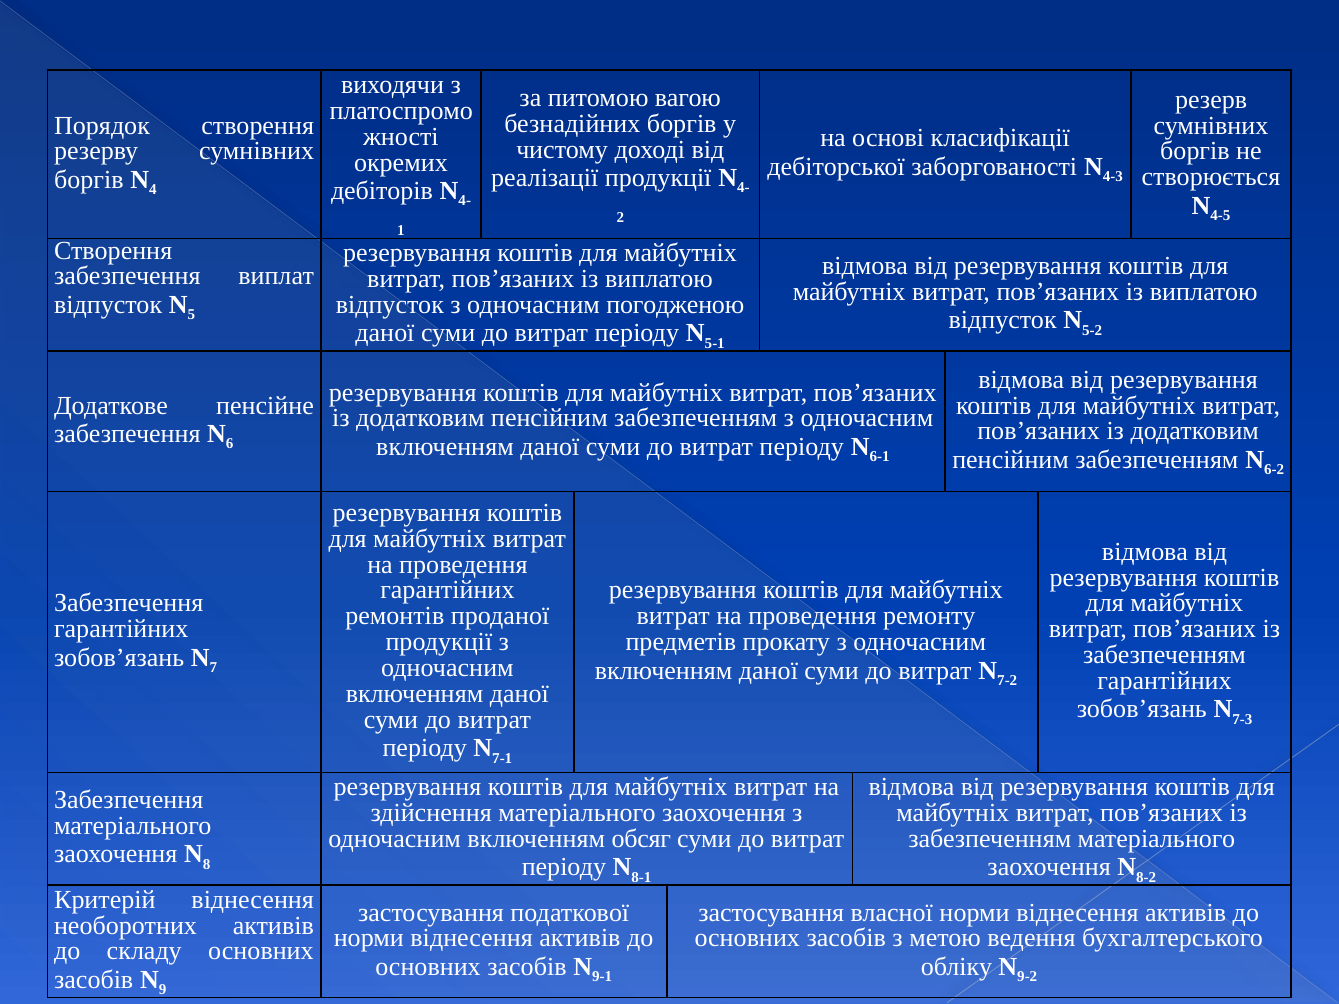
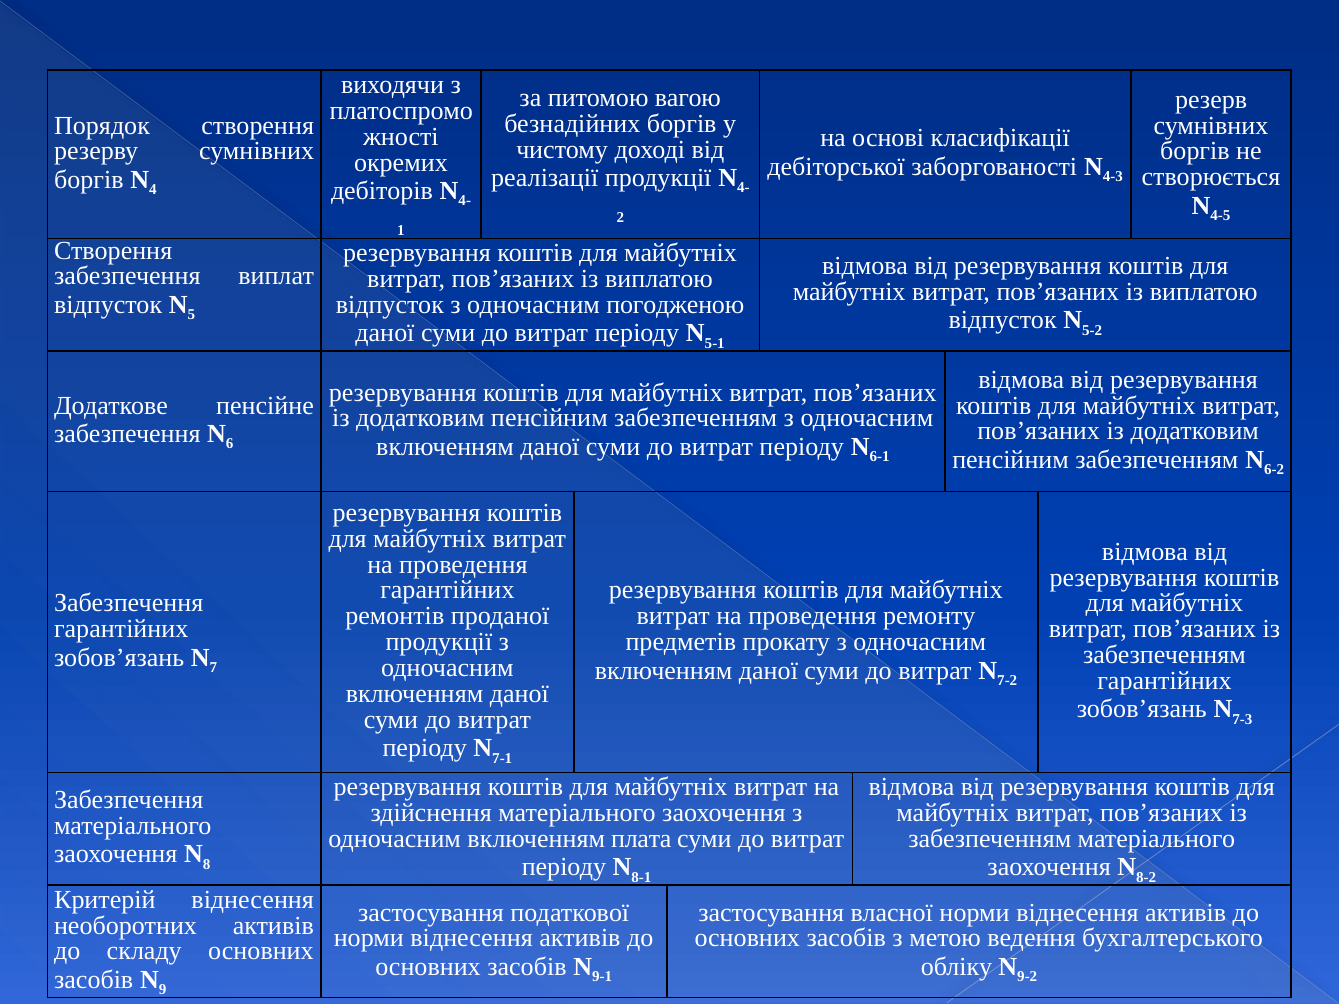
обсяг: обсяг -> плата (641, 839)
